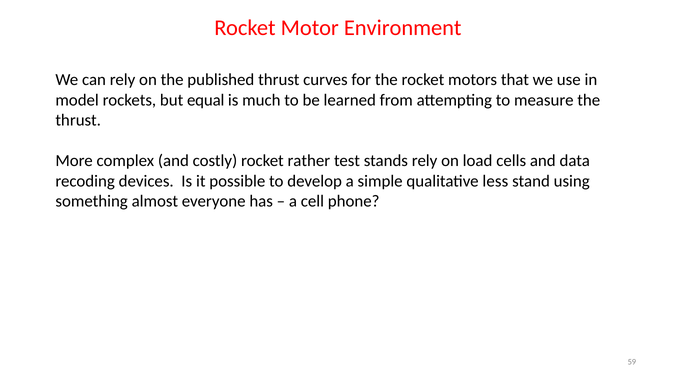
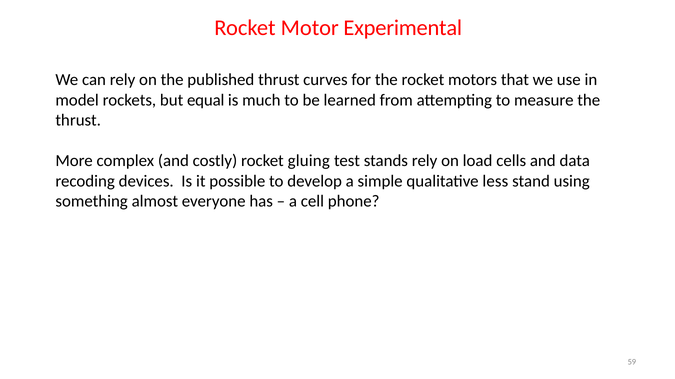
Environment: Environment -> Experimental (403, 28)
rather: rather -> gluing (309, 161)
